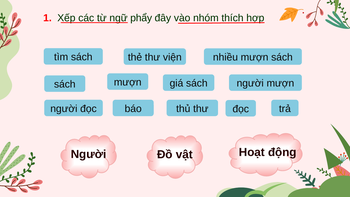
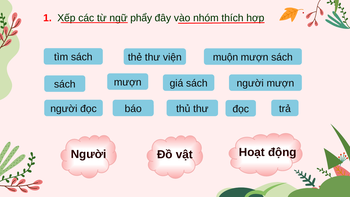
nhiều: nhiều -> muộn (226, 57)
